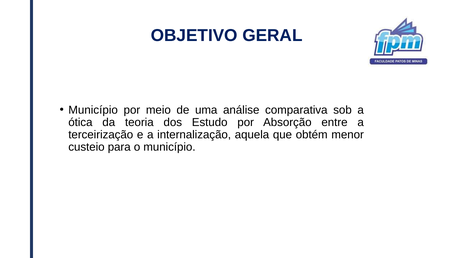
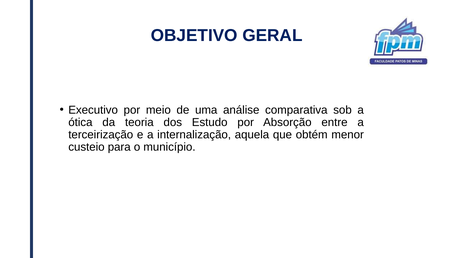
Município: Município -> Executivo (93, 110)
